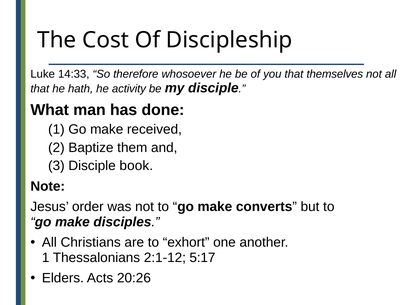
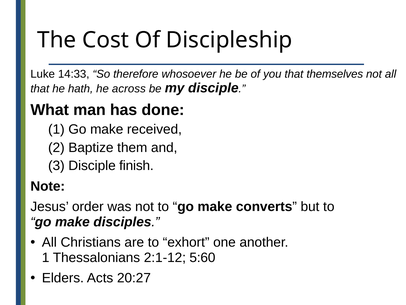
activity: activity -> across (129, 89)
book: book -> finish (136, 166)
5:17: 5:17 -> 5:60 (202, 257)
20:26: 20:26 -> 20:27 (134, 277)
